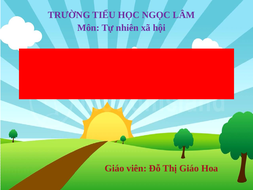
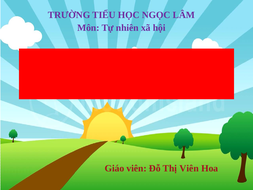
Thị Giáo: Giáo -> Viên (189, 168)
